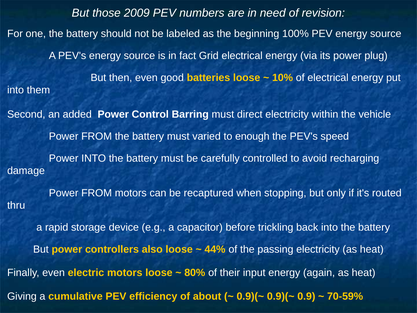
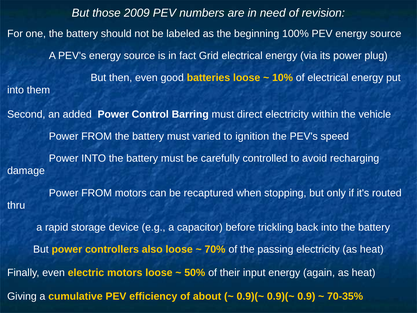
enough: enough -> ignition (252, 136)
44%: 44% -> 70% (215, 249)
80%: 80% -> 50% (195, 273)
70-59%: 70-59% -> 70-35% (345, 296)
